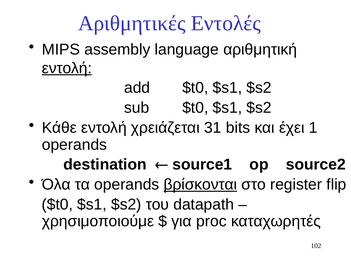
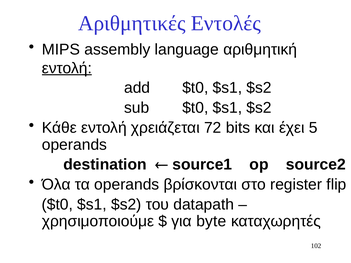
31: 31 -> 72 (213, 128)
1: 1 -> 5 (313, 128)
βρίσκονται underline: present -> none (200, 185)
proc: proc -> byte (211, 222)
